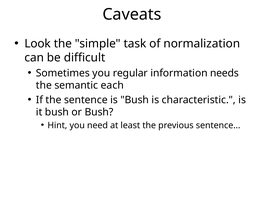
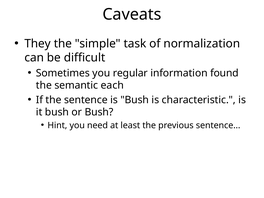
Look: Look -> They (38, 44)
needs: needs -> found (224, 73)
